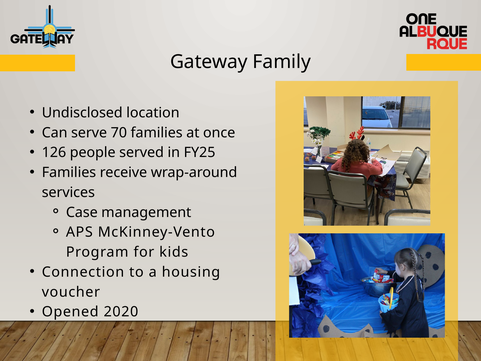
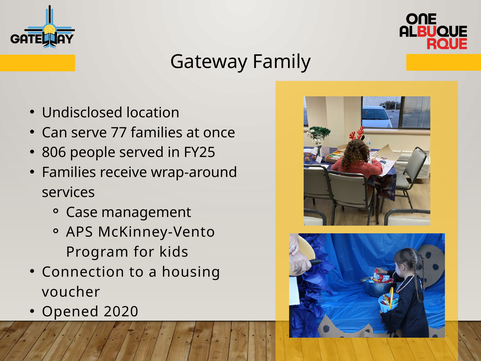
70: 70 -> 77 (119, 133)
126: 126 -> 806 (54, 152)
